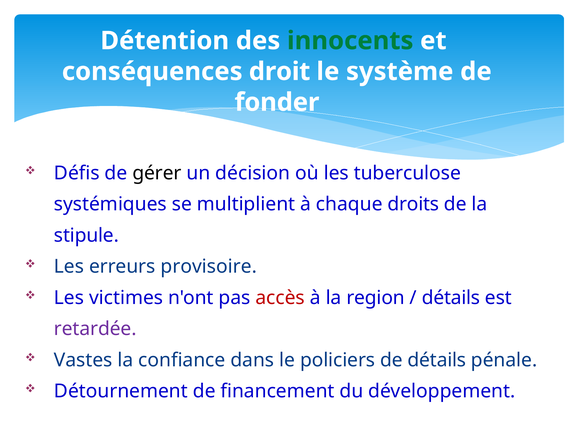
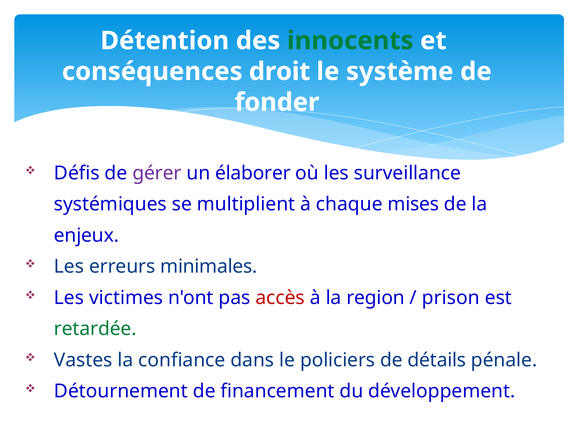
gérer colour: black -> purple (157, 173)
décision: décision -> élaborer (253, 173)
tuberculose: tuberculose -> surveillance (407, 173)
droits: droits -> mises (413, 204)
stipule: stipule -> enjeux (86, 236)
provisoire: provisoire -> minimales (209, 267)
détails: détails -> prison (451, 298)
retardée colour: purple -> green (95, 329)
